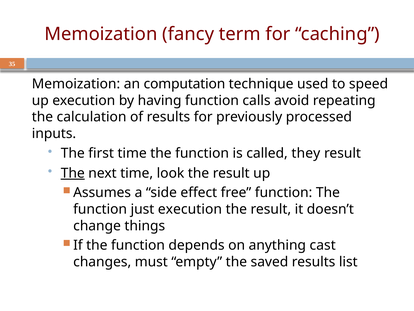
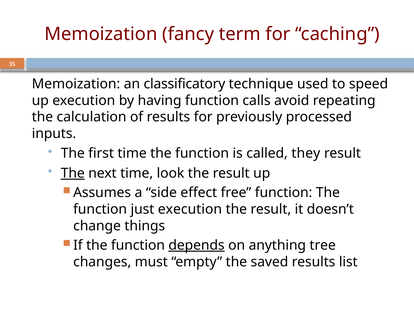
computation: computation -> classificatory (184, 84)
depends underline: none -> present (197, 245)
cast: cast -> tree (323, 245)
